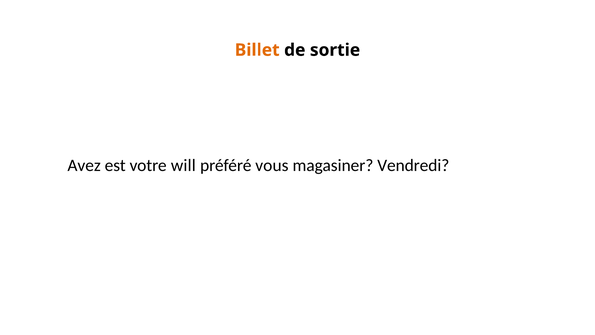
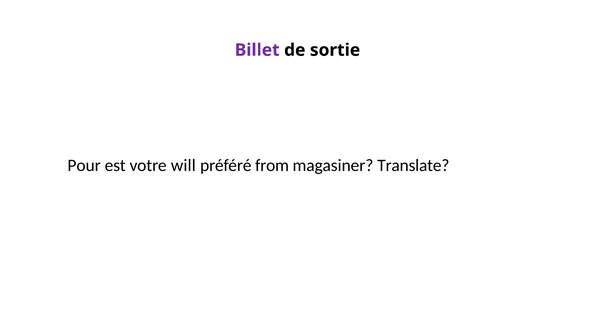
Billet colour: orange -> purple (257, 50)
Avez: Avez -> Pour (84, 165)
vous: vous -> from (272, 165)
Vendredi: Vendredi -> Translate (413, 165)
